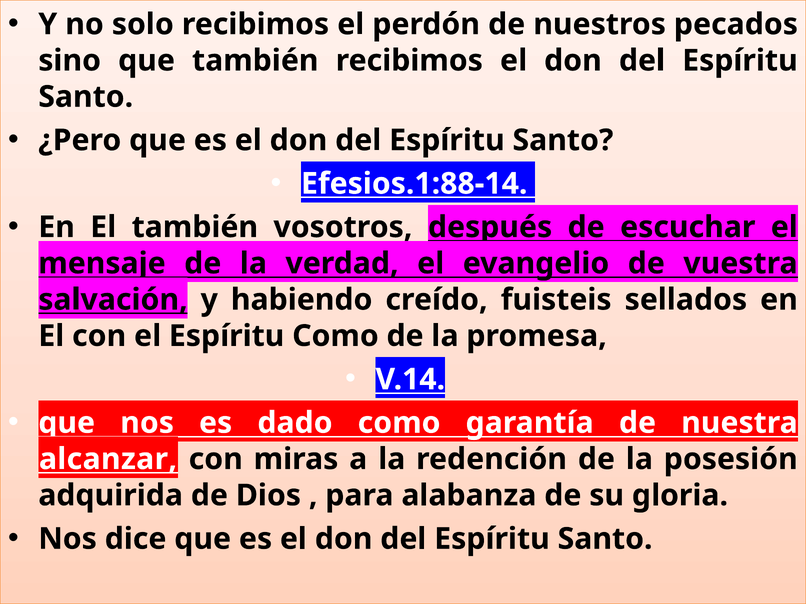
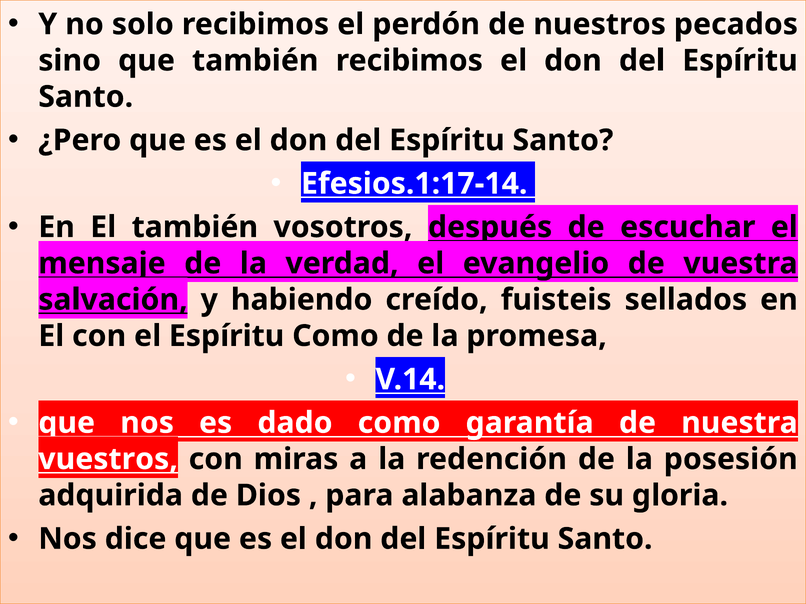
Efesios.1:88-14: Efesios.1:88-14 -> Efesios.1:17-14 (414, 184)
alcanzar: alcanzar -> vuestros (108, 459)
